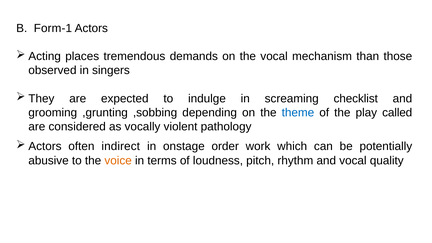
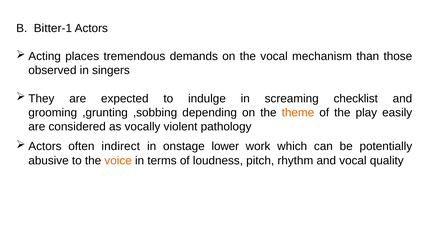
Form-1: Form-1 -> Bitter-1 (53, 28)
theme colour: blue -> orange (298, 113)
called: called -> easily (397, 113)
order: order -> lower (225, 146)
